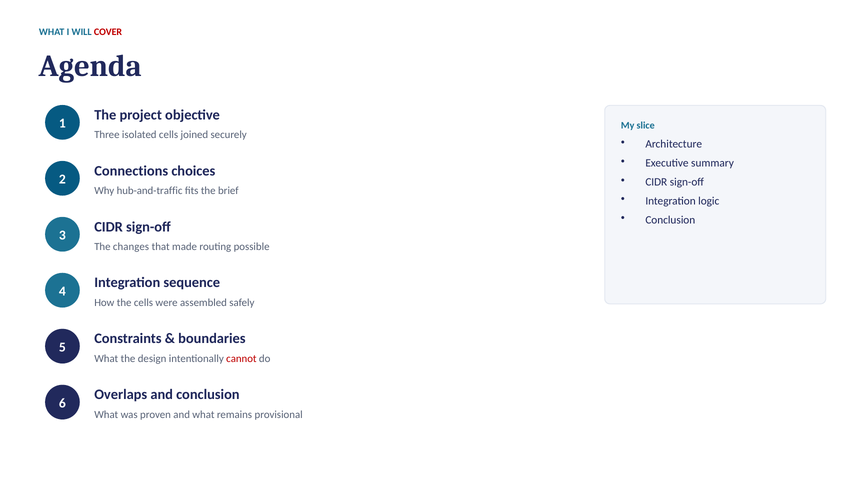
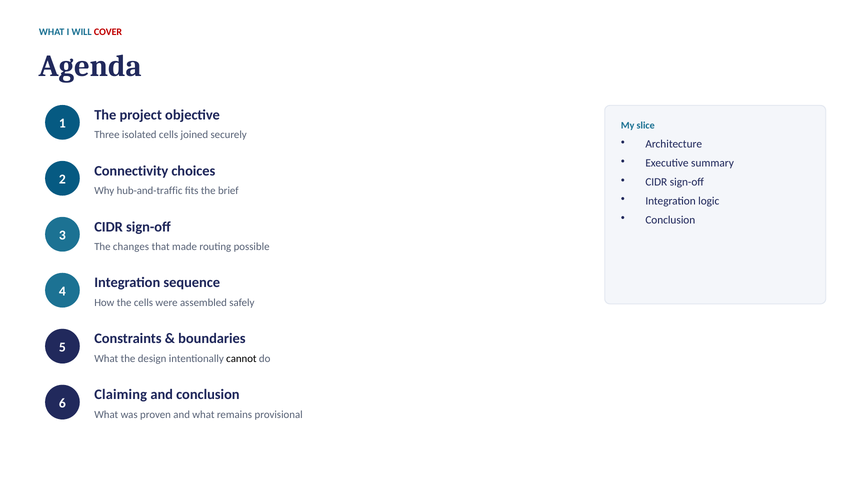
Connections: Connections -> Connectivity (131, 171)
cannot colour: red -> black (241, 358)
Overlaps: Overlaps -> Claiming (121, 394)
